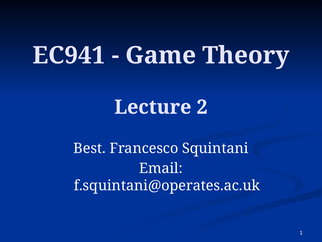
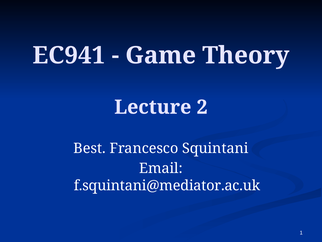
f.squintani@operates.ac.uk: f.squintani@operates.ac.uk -> f.squintani@mediator.ac.uk (167, 185)
